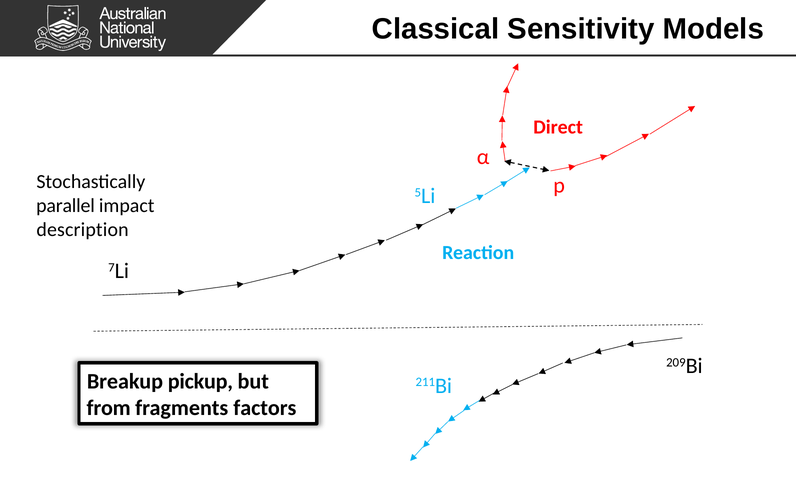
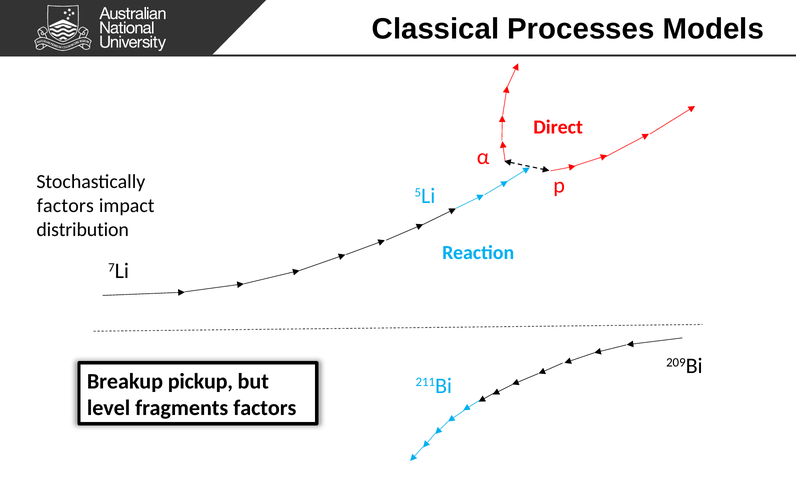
Sensitivity: Sensitivity -> Processes (581, 29)
parallel: parallel -> factors (65, 205)
description: description -> distribution (83, 229)
from: from -> level (109, 408)
